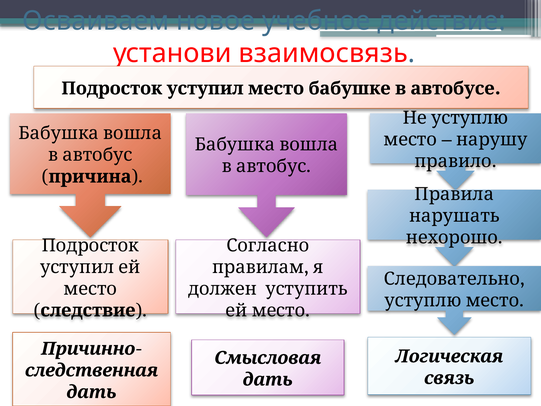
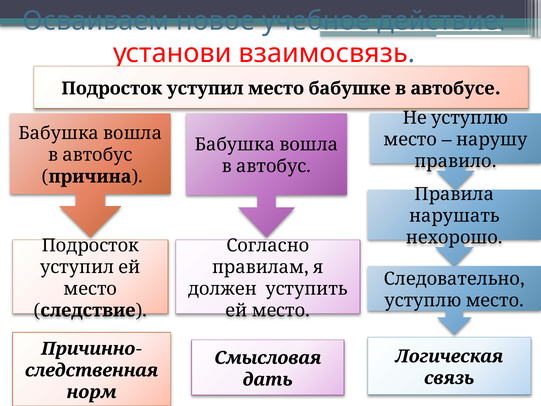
дать: дать -> норм (92, 392)
